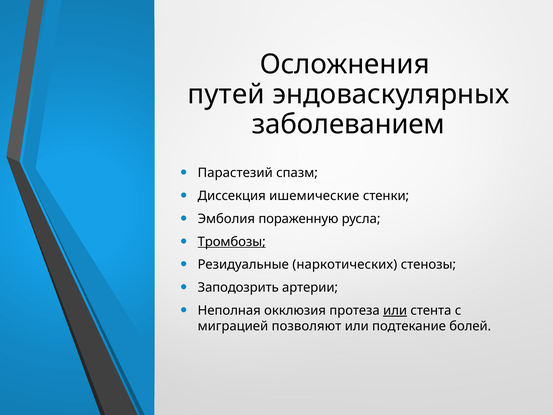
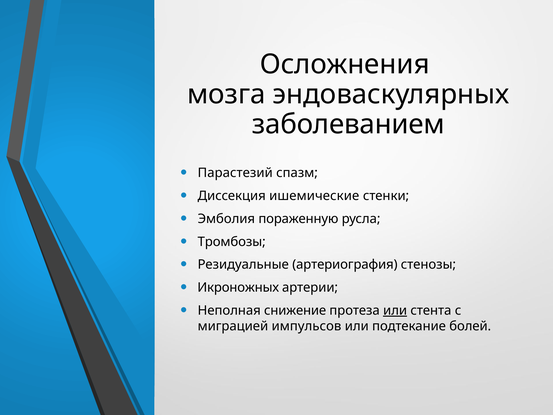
путей: путей -> мозга (226, 94)
Тромбозы underline: present -> none (232, 242)
наркотических: наркотических -> артериография (345, 265)
Заподозрить: Заподозрить -> Икроножных (238, 287)
окклюзия: окклюзия -> снижение (295, 310)
позволяют: позволяют -> импульсов (306, 326)
